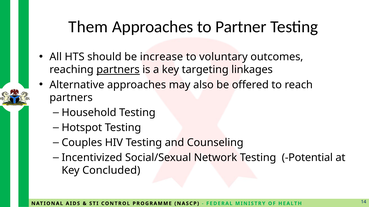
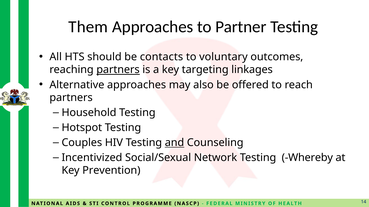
increase: increase -> contacts (161, 57)
and underline: none -> present (174, 143)
Potential: Potential -> Whereby (307, 158)
Concluded: Concluded -> Prevention (111, 171)
